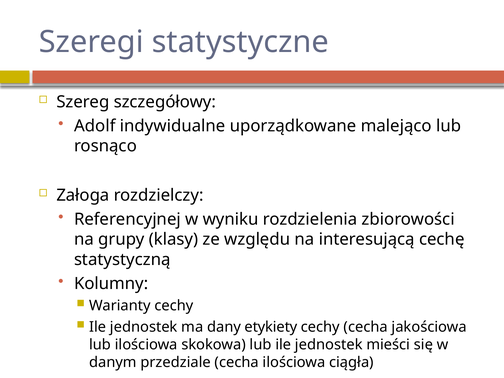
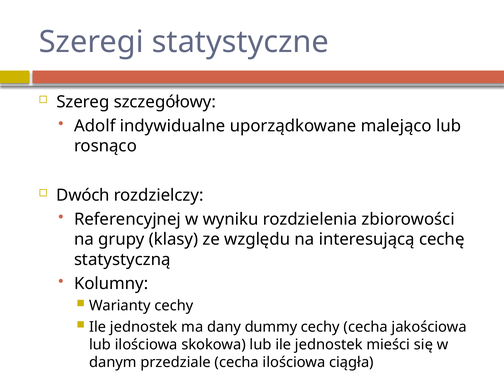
Załoga: Załoga -> Dwóch (83, 195)
etykiety: etykiety -> dummy (271, 327)
